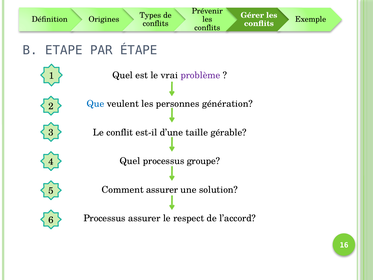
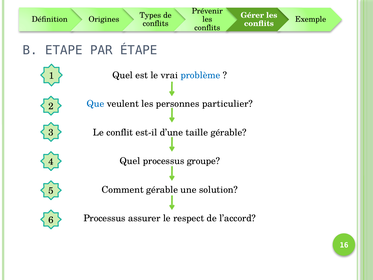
problème colour: purple -> blue (200, 75)
génération: génération -> particulier (227, 104)
Comment assurer: assurer -> gérable (162, 190)
